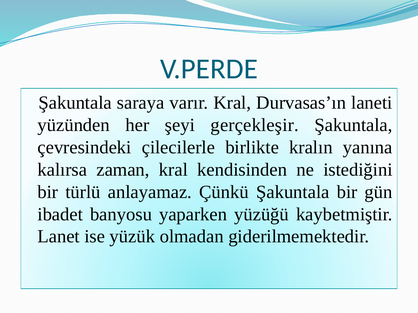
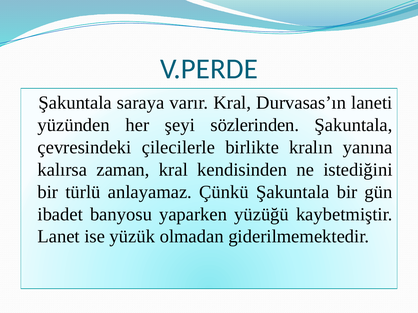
gerçekleşir: gerçekleşir -> sözlerinden (255, 125)
